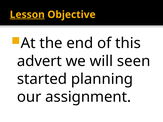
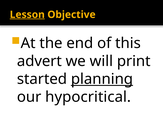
seen: seen -> print (134, 61)
planning underline: none -> present (102, 79)
assignment: assignment -> hypocritical (88, 97)
